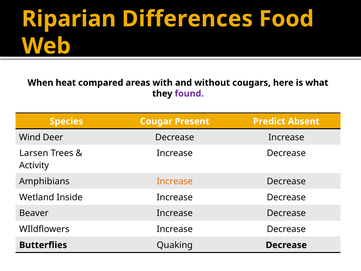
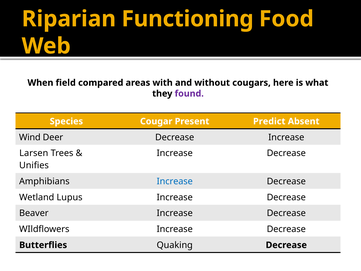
Differences: Differences -> Functioning (188, 19)
heat: heat -> field (66, 83)
Activity: Activity -> Unifies (34, 165)
Increase colour: orange -> blue (175, 181)
Inside: Inside -> Lupus (70, 197)
